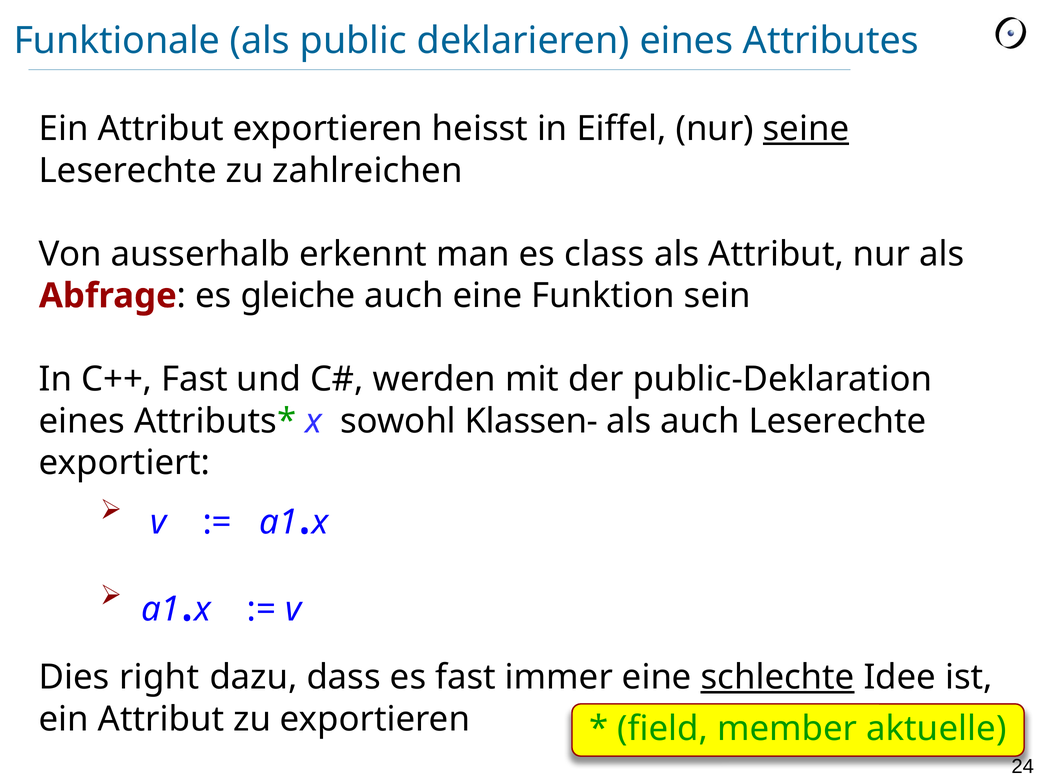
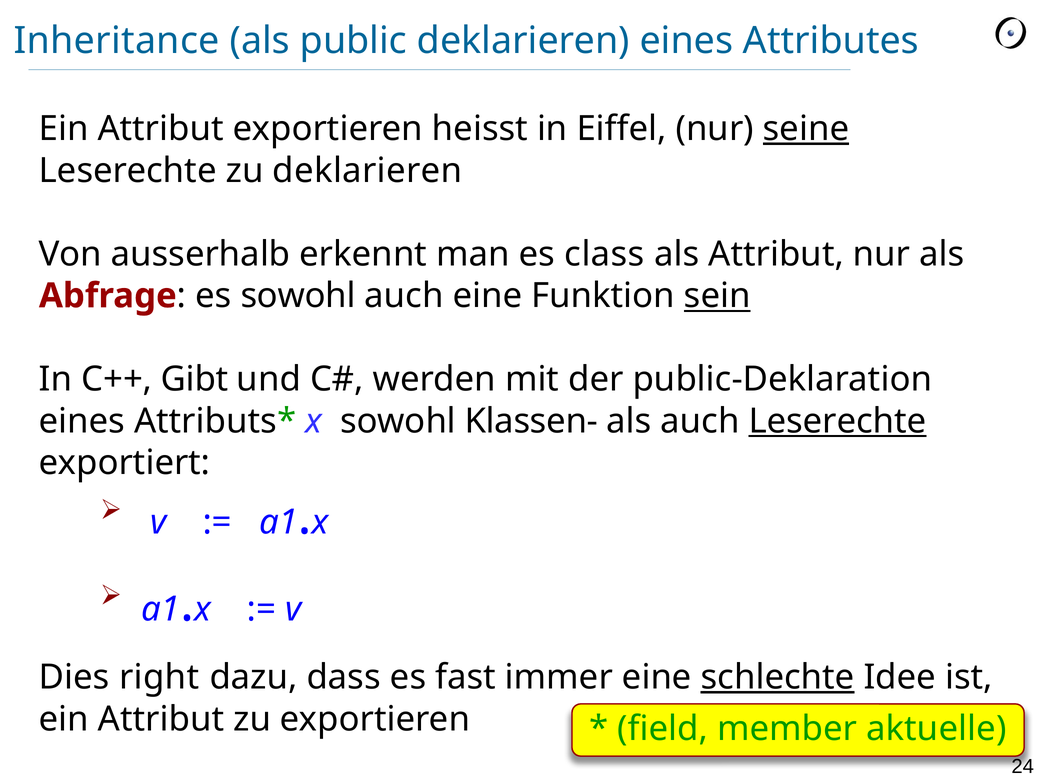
Funktionale: Funktionale -> Inheritance (117, 41)
zu zahlreichen: zahlreichen -> deklarieren (367, 171)
es gleiche: gleiche -> sowohl (298, 296)
sein underline: none -> present (717, 296)
C++ Fast: Fast -> Gibt (195, 379)
Leserechte underline: none -> present (838, 421)
